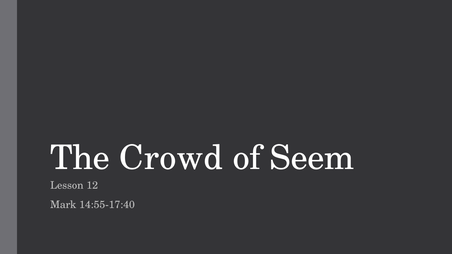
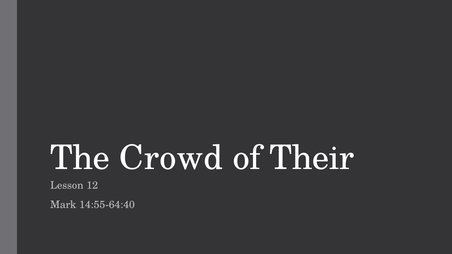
Seem: Seem -> Their (312, 158)
14:55-17:40: 14:55-17:40 -> 14:55-64:40 (107, 205)
